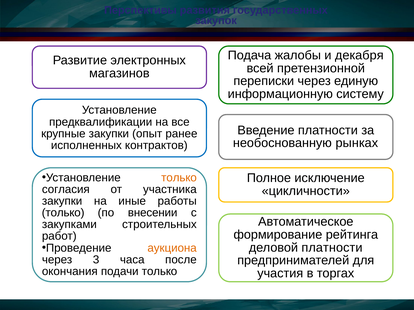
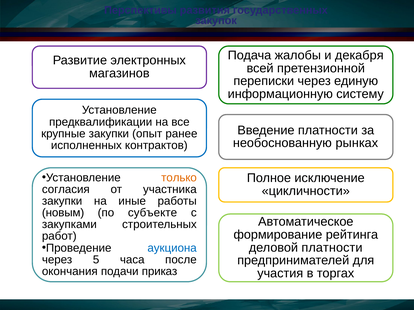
только: только -> новым (63, 213)
внесении: внесении -> субъекте (153, 213)
аукциона colour: orange -> blue (172, 248)
3: 3 -> 5 (96, 260)
подачи только: только -> приказ (160, 272)
